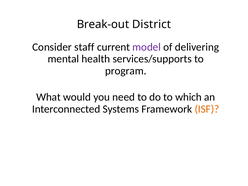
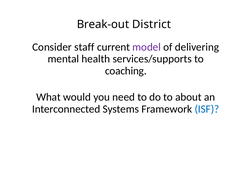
program: program -> coaching (126, 71)
which: which -> about (188, 97)
ISF colour: orange -> blue (207, 109)
